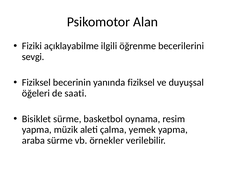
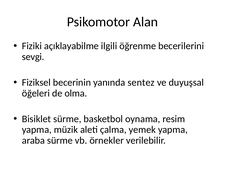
yanında fiziksel: fiziksel -> sentez (141, 82)
saati: saati -> olma (76, 93)
